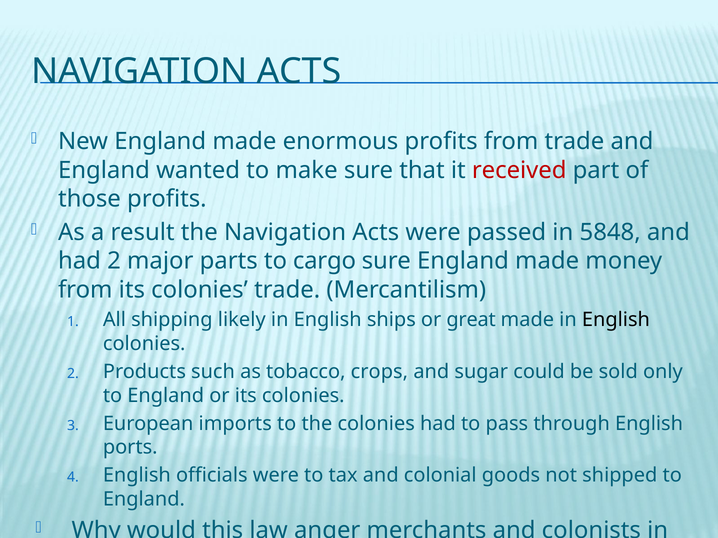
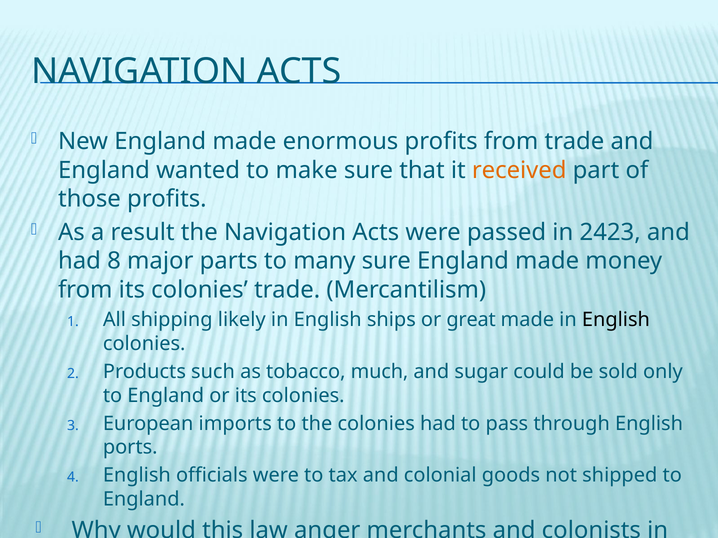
received colour: red -> orange (519, 170)
5848: 5848 -> 2423 (610, 233)
had 2: 2 -> 8 (114, 261)
cargo: cargo -> many (324, 261)
crops: crops -> much (379, 372)
